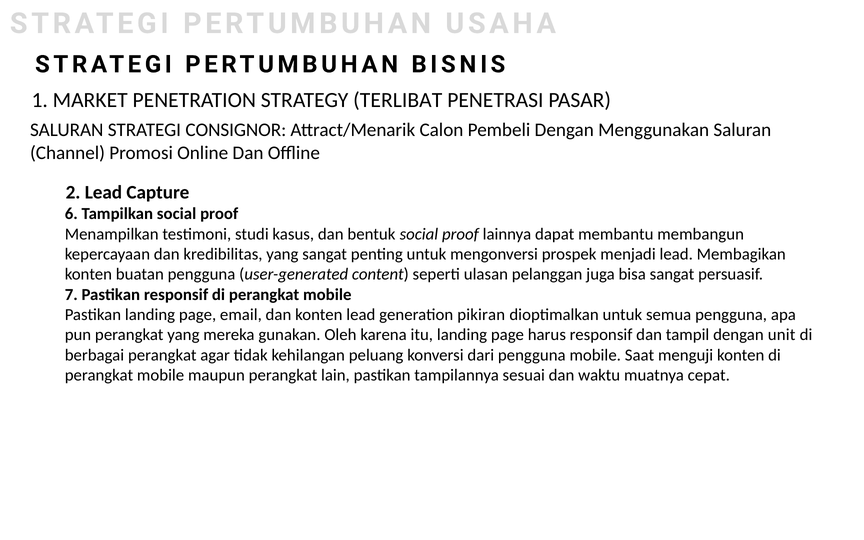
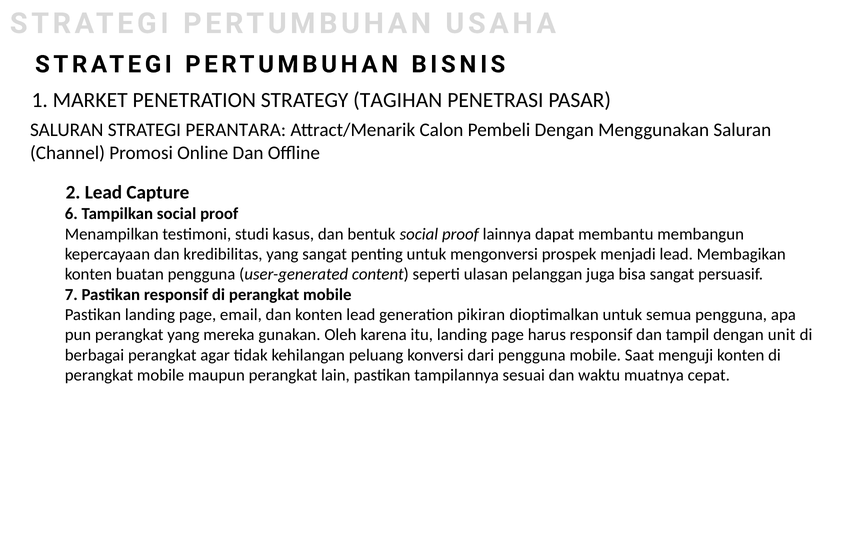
TERLIBAT: TERLIBAT -> TAGIHAN (398, 100)
CONSIGNOR: CONSIGNOR -> PERANTARA (236, 130)
